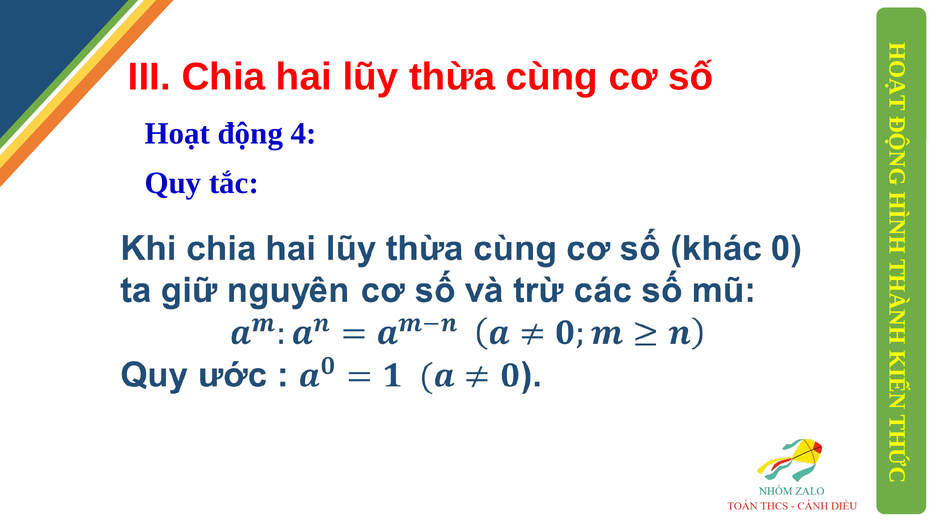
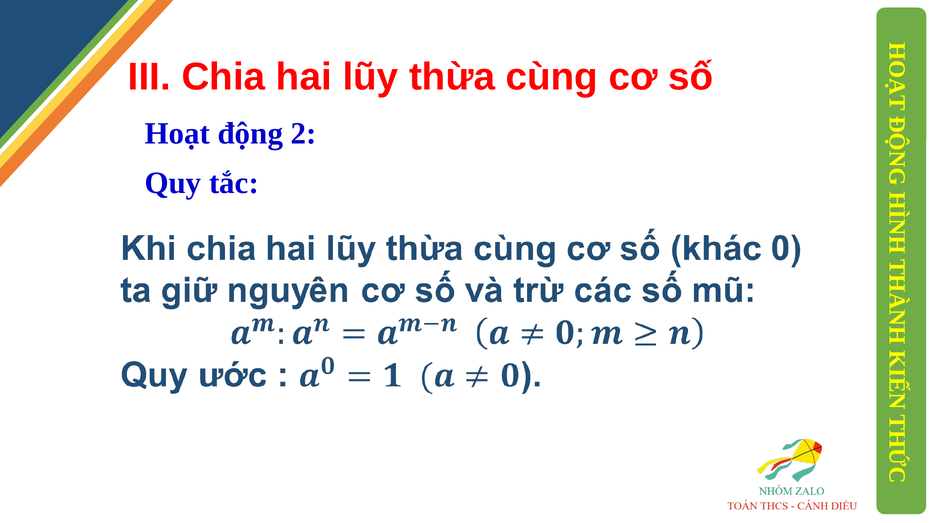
4: 4 -> 2 (304, 133)
